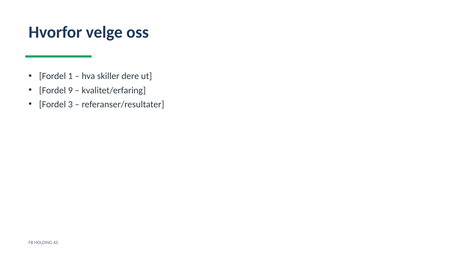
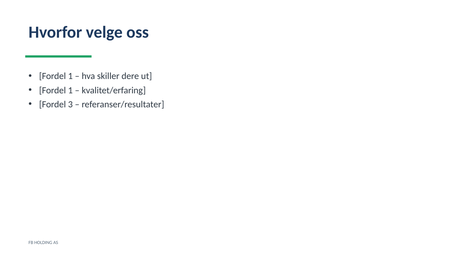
9: 9 -> 1 (70, 90)
